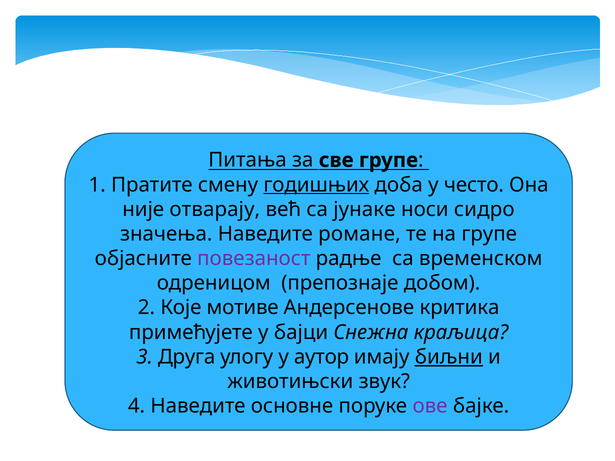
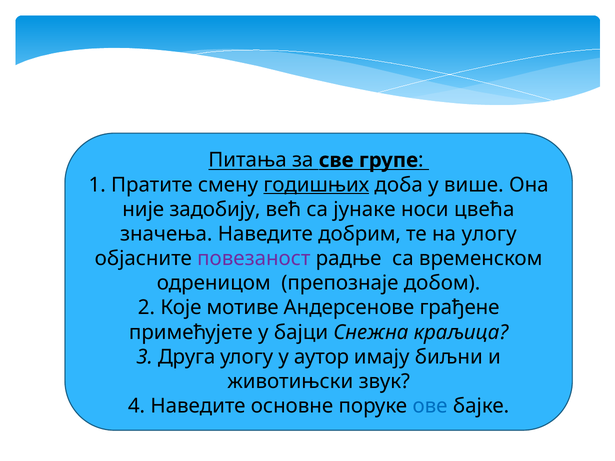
често: често -> више (474, 185)
отварају: отварају -> задобију (215, 209)
сидро: сидро -> цвећа (484, 209)
романе: романе -> добрим (360, 234)
на групе: групе -> улогу (489, 234)
критика: критика -> грађене (459, 308)
биљни underline: present -> none (449, 357)
ове colour: purple -> blue (430, 406)
